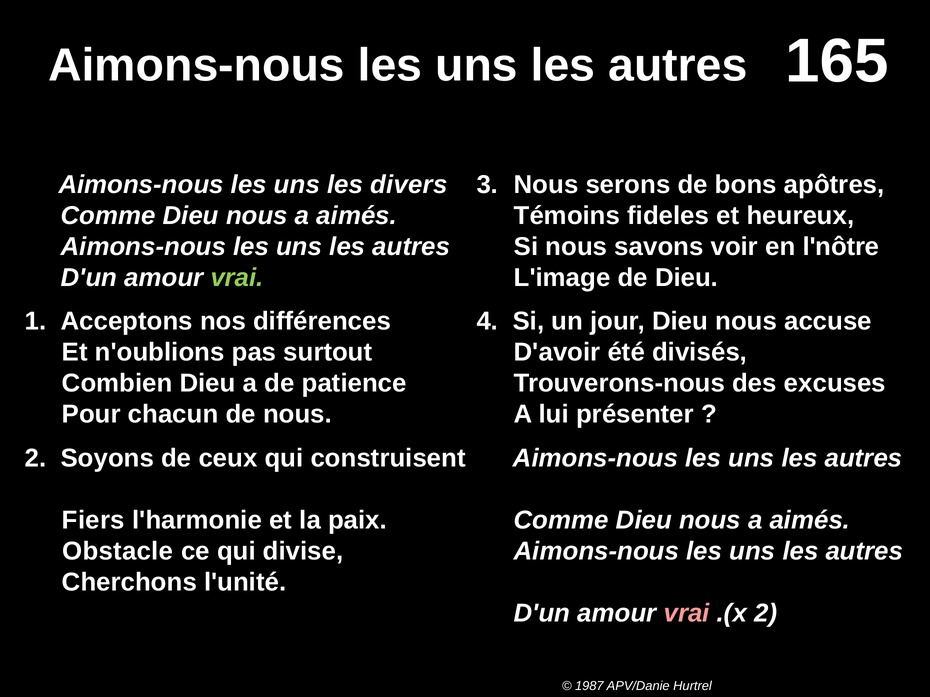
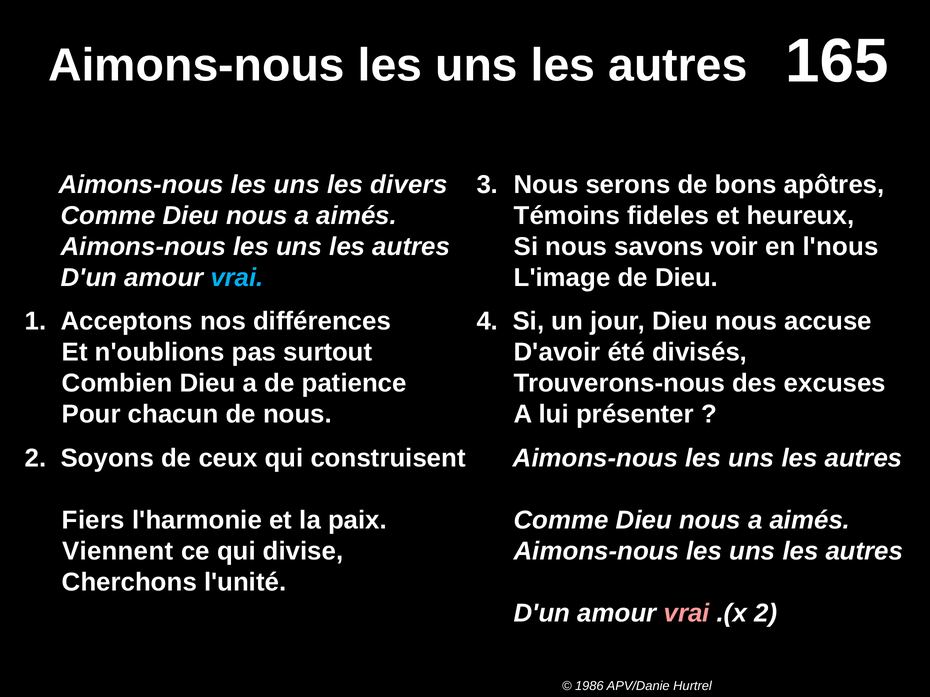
l'nôtre: l'nôtre -> l'nous (841, 247)
vrai colour: light green -> light blue (237, 278)
Obstacle: Obstacle -> Viennent (118, 552)
1987: 1987 -> 1986 (589, 686)
